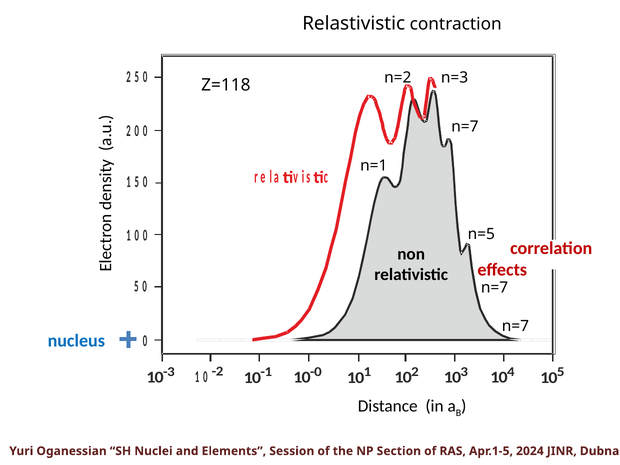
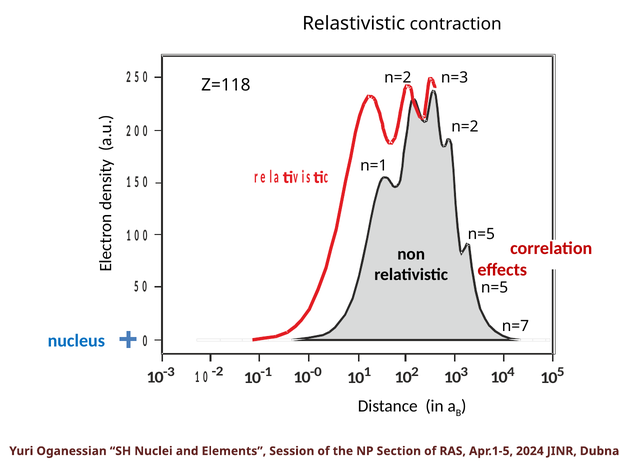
n=7: n=7 -> n=2 (465, 127)
n=7: n=7 -> n=5 (495, 288)
